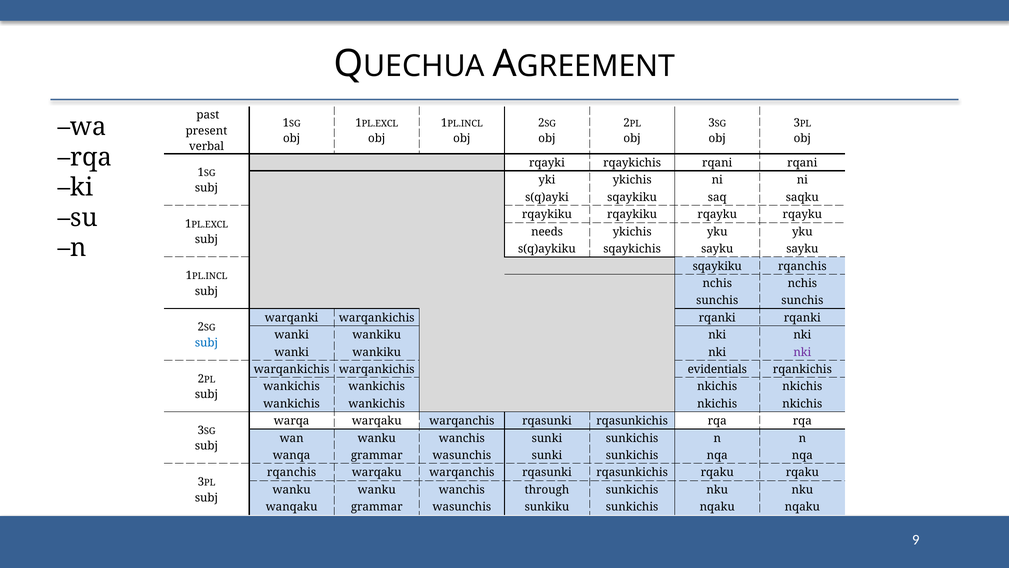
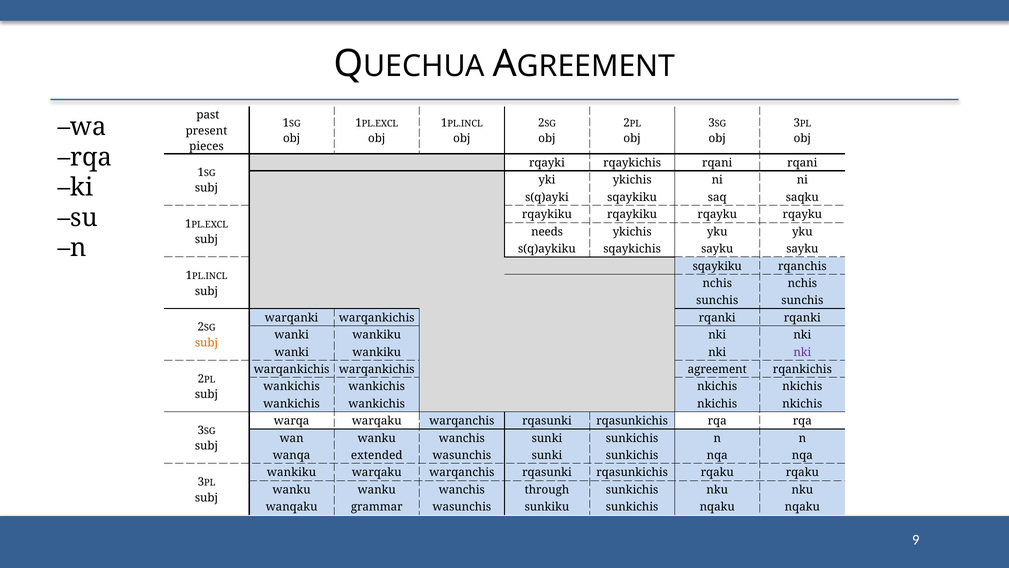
verbal: verbal -> pieces (206, 146)
subj colour: blue -> orange (206, 343)
evidentials: evidentials -> agreement (717, 369)
wanqa grammar: grammar -> extended (377, 455)
rqanchis: rqanchis -> wankiku (292, 472)
